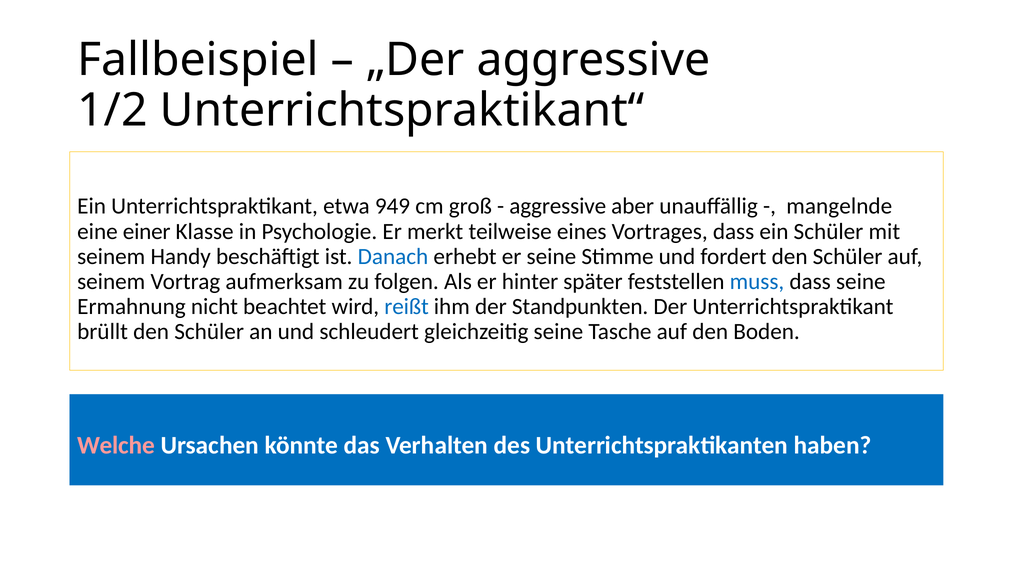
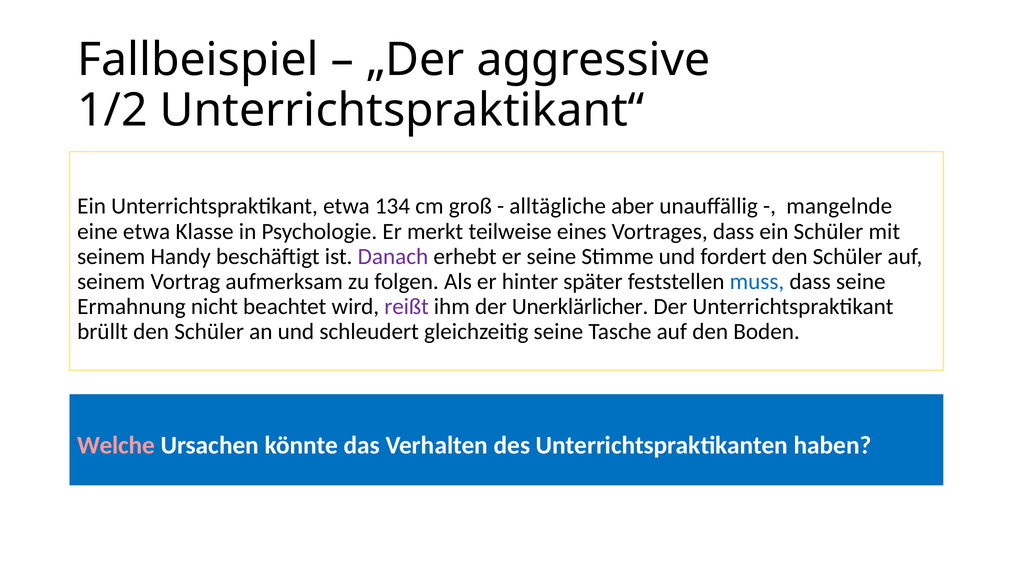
949: 949 -> 134 (392, 206)
aggressive: aggressive -> alltägliche (558, 206)
eine einer: einer -> etwa (147, 231)
Danach colour: blue -> purple (393, 256)
reißt colour: blue -> purple (407, 306)
Standpunkten: Standpunkten -> Unerklärlicher (580, 306)
